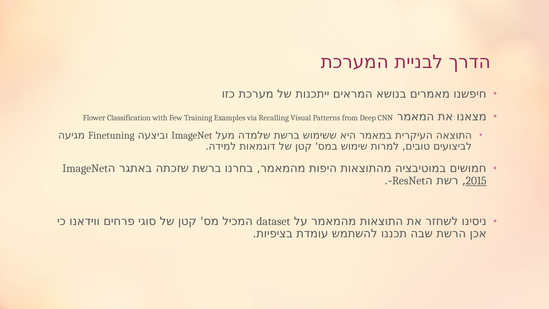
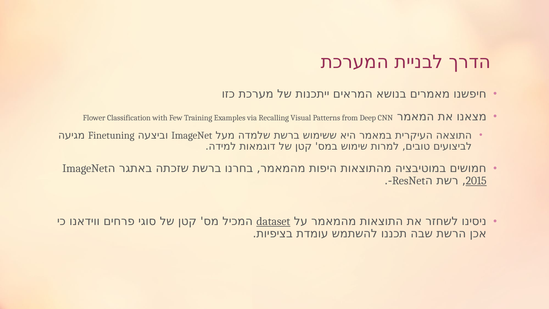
dataset underline: none -> present (273, 221)
